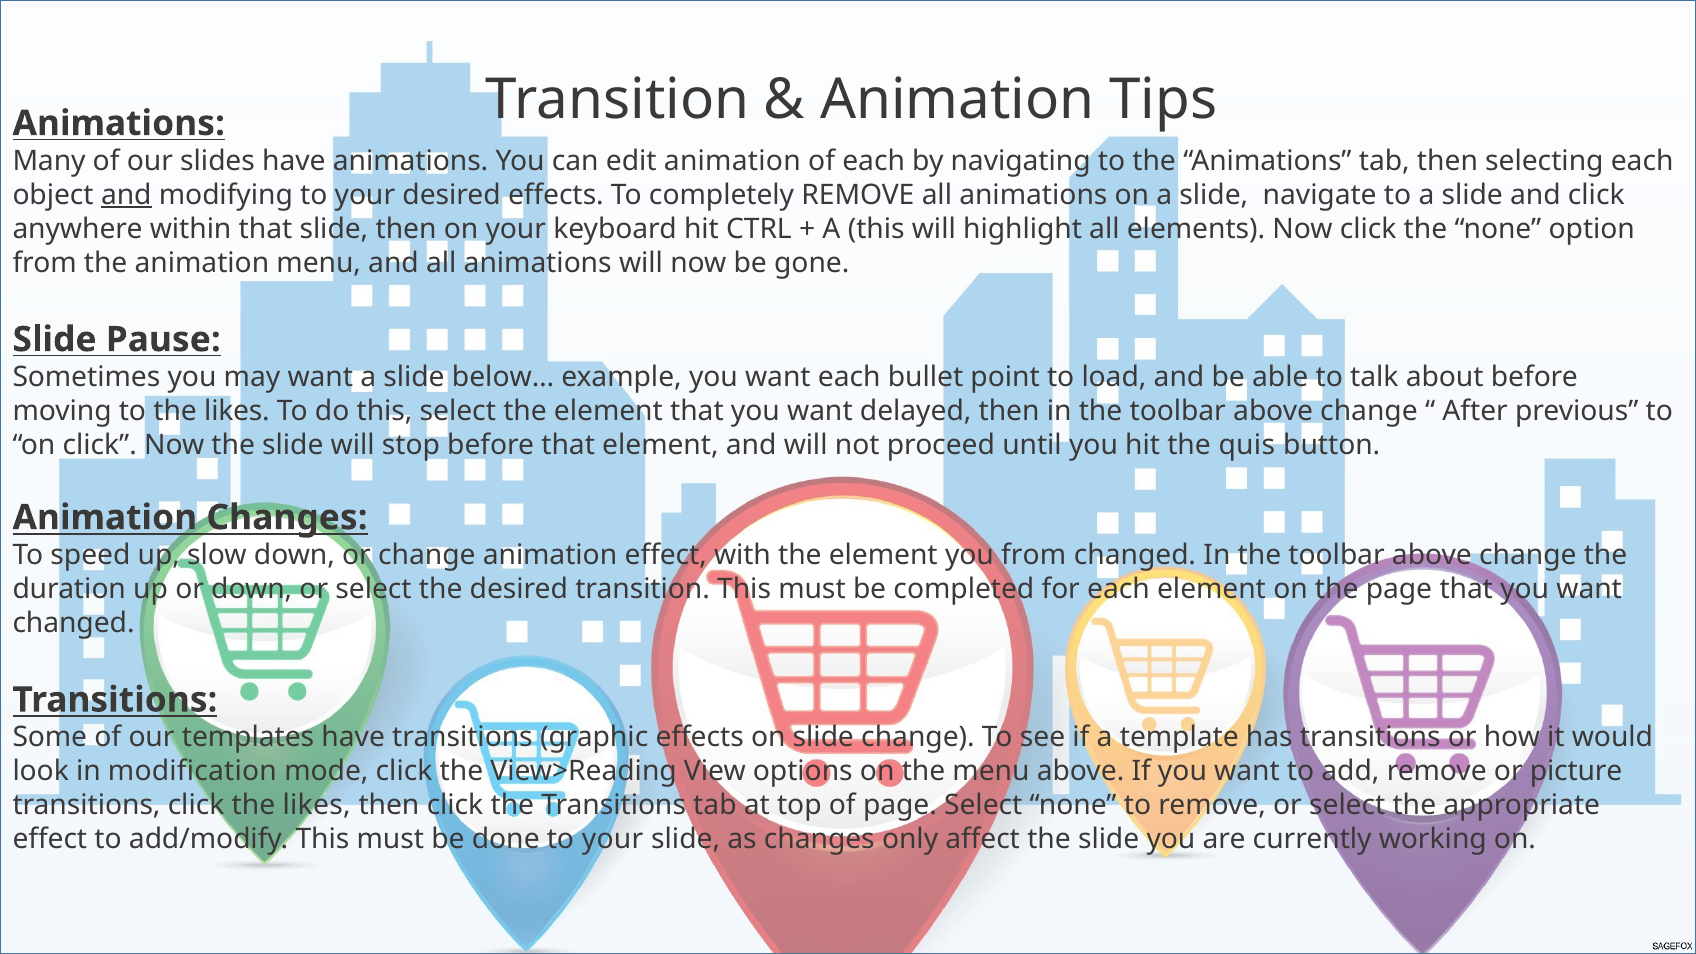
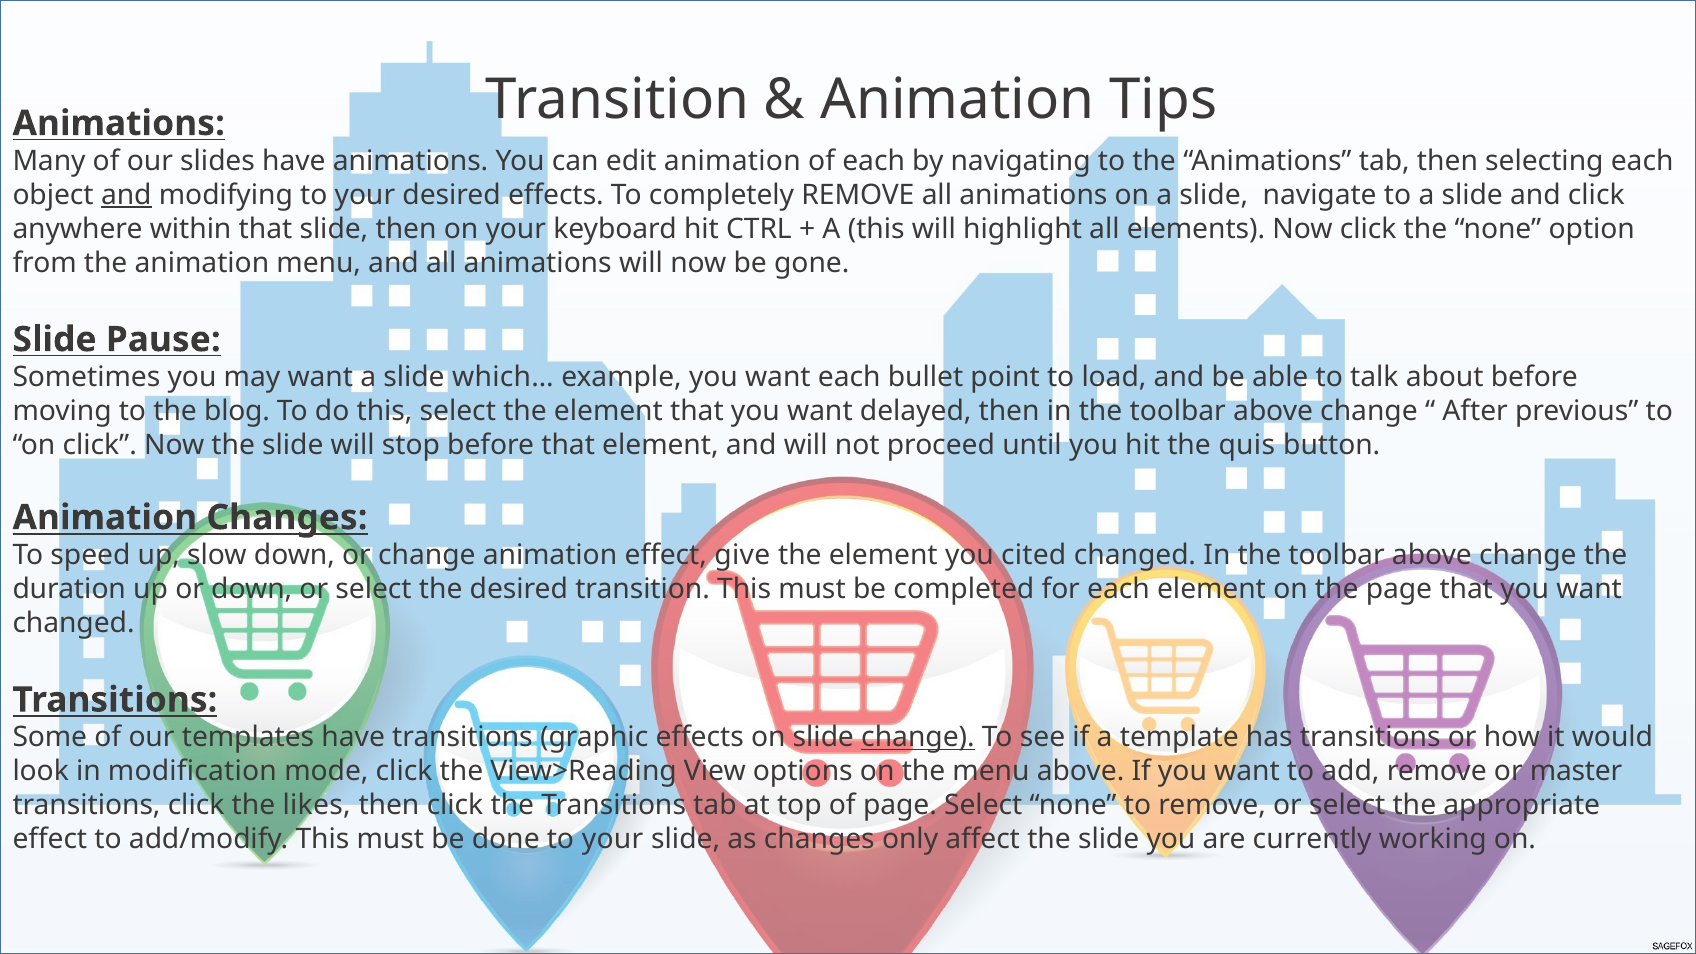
below…: below… -> which… (503, 377)
to the likes: likes -> blog (237, 411)
with: with -> give (742, 555)
you from: from -> cited (1034, 555)
change underline: none -> present (918, 737)
picture: picture -> master (1576, 771)
